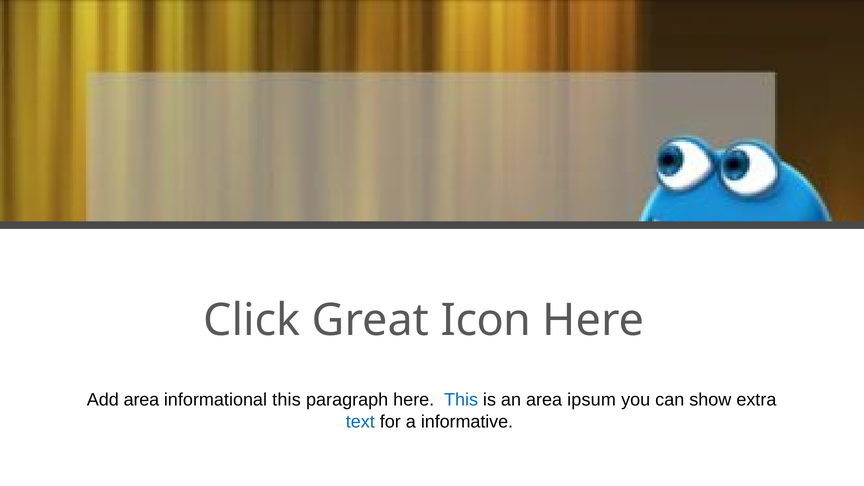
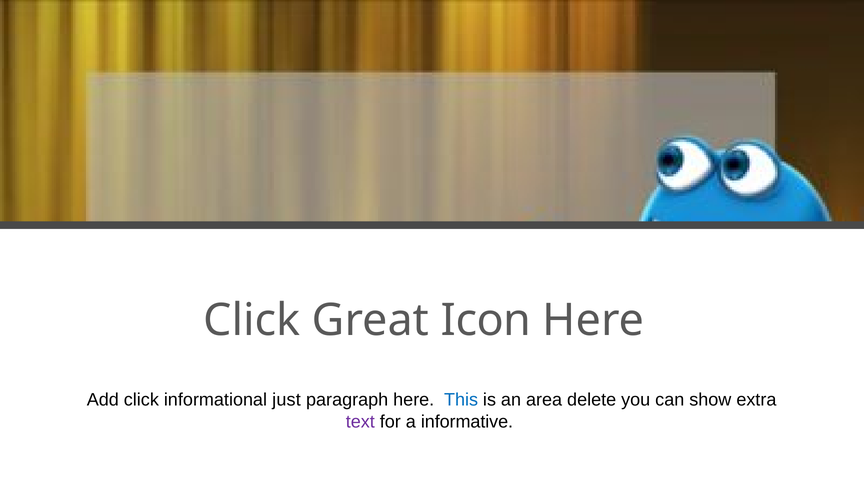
Add area: area -> click (141, 400)
informational this: this -> just (287, 400)
ipsum: ipsum -> delete (592, 400)
text colour: blue -> purple (360, 422)
